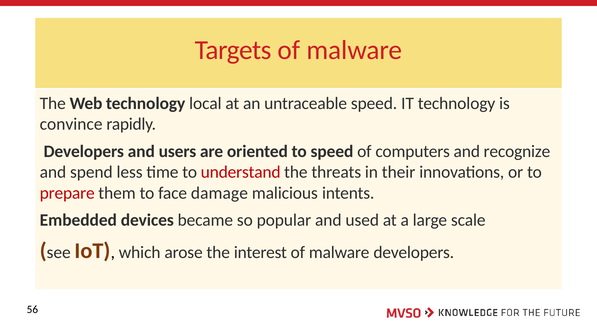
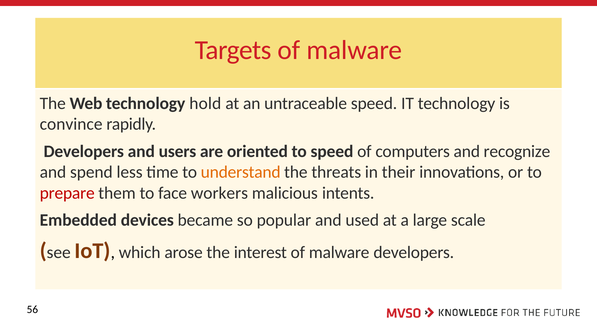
local: local -> hold (205, 103)
understand colour: red -> orange (241, 172)
damage: damage -> workers (219, 193)
